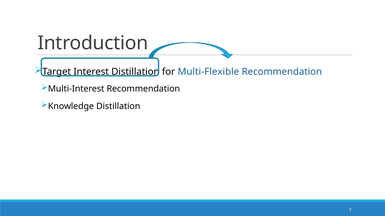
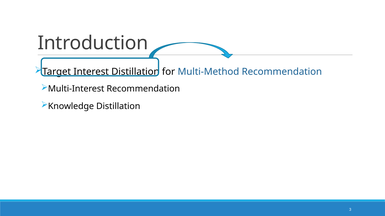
Multi-Flexible: Multi-Flexible -> Multi-Method (208, 72)
